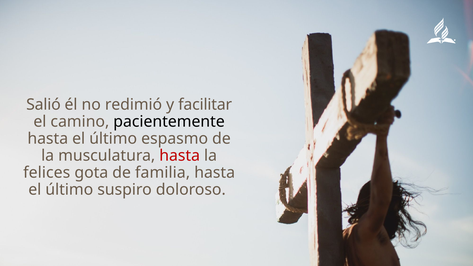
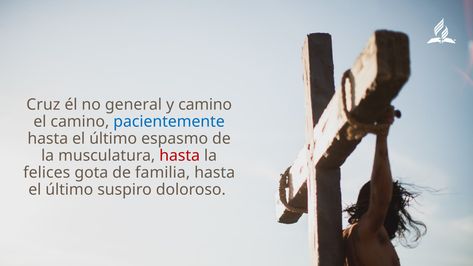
Salió: Salió -> Cruz (43, 105)
redimió: redimió -> general (133, 105)
y facilitar: facilitar -> camino (205, 105)
pacientemente colour: black -> blue (169, 122)
